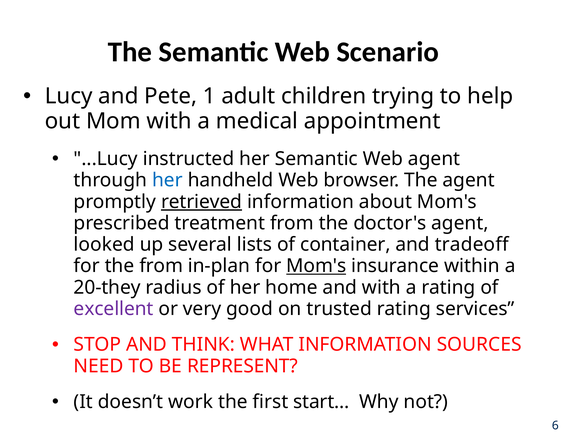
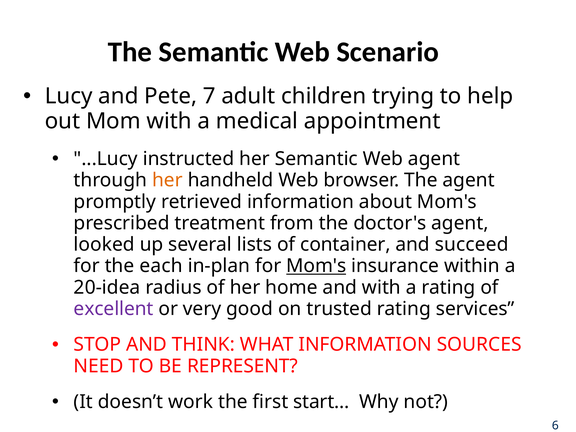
1: 1 -> 7 (209, 96)
her colour: blue -> orange (167, 180)
retrieved underline: present -> none (202, 202)
tradeoff: tradeoff -> succeed (472, 245)
the from: from -> each (161, 266)
20-they: 20-they -> 20-idea (107, 287)
